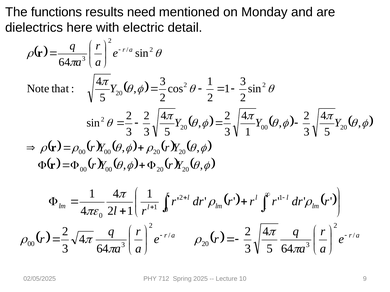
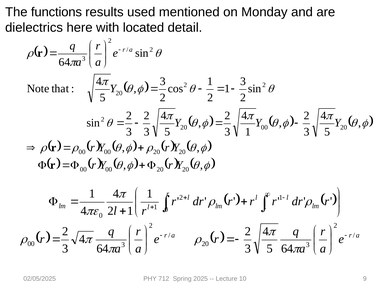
need: need -> used (141, 12)
electric: electric -> located (143, 28)
